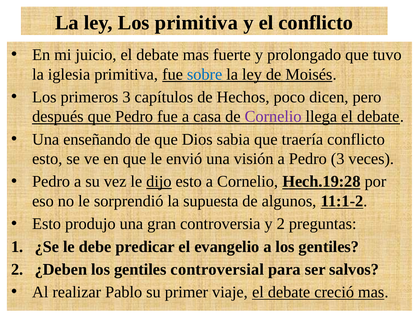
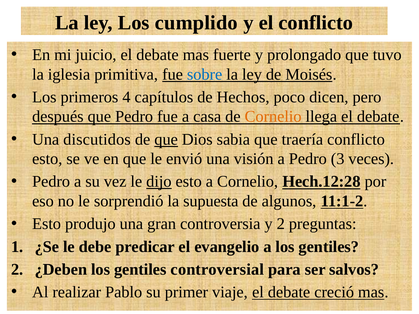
Los primitiva: primitiva -> cumplido (196, 23)
primeros 3: 3 -> 4 (126, 97)
Cornelio colour: purple -> orange (273, 117)
enseñando: enseñando -> discutidos (97, 139)
que underline: none -> present (166, 139)
Hech.19:28: Hech.19:28 -> Hech.12:28 (321, 182)
